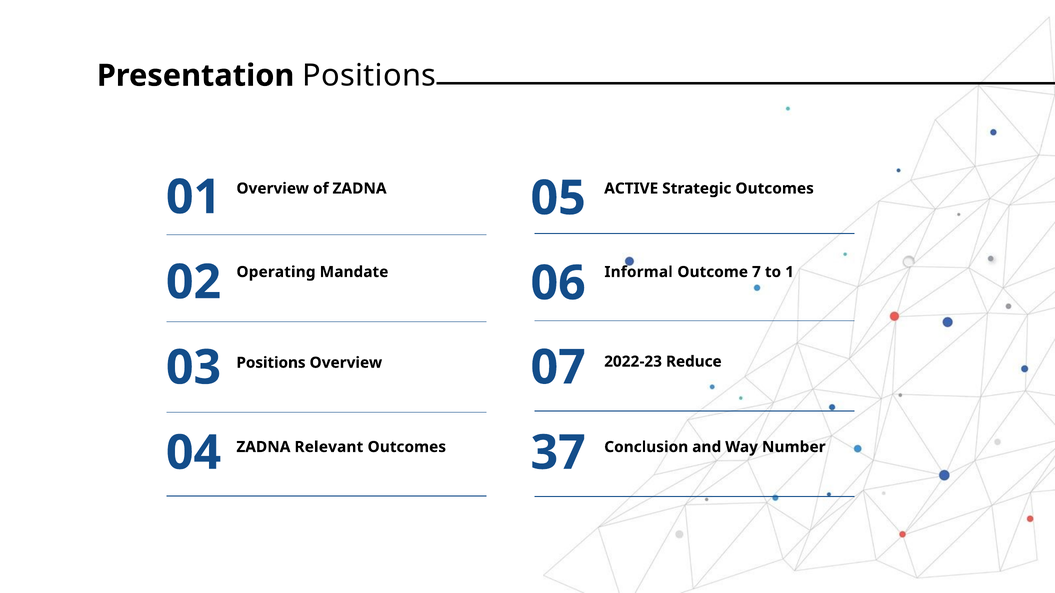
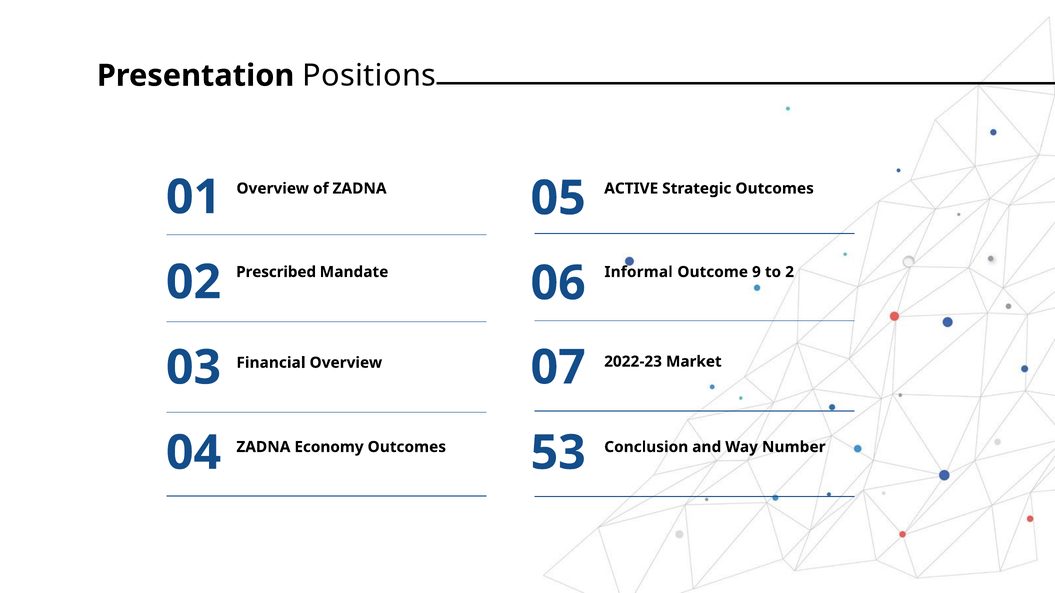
Operating: Operating -> Prescribed (276, 272)
7: 7 -> 9 (756, 272)
1: 1 -> 2 (790, 272)
Reduce: Reduce -> Market (694, 362)
Positions: Positions -> Financial (271, 363)
Relevant: Relevant -> Economy (329, 447)
37: 37 -> 53 (558, 453)
